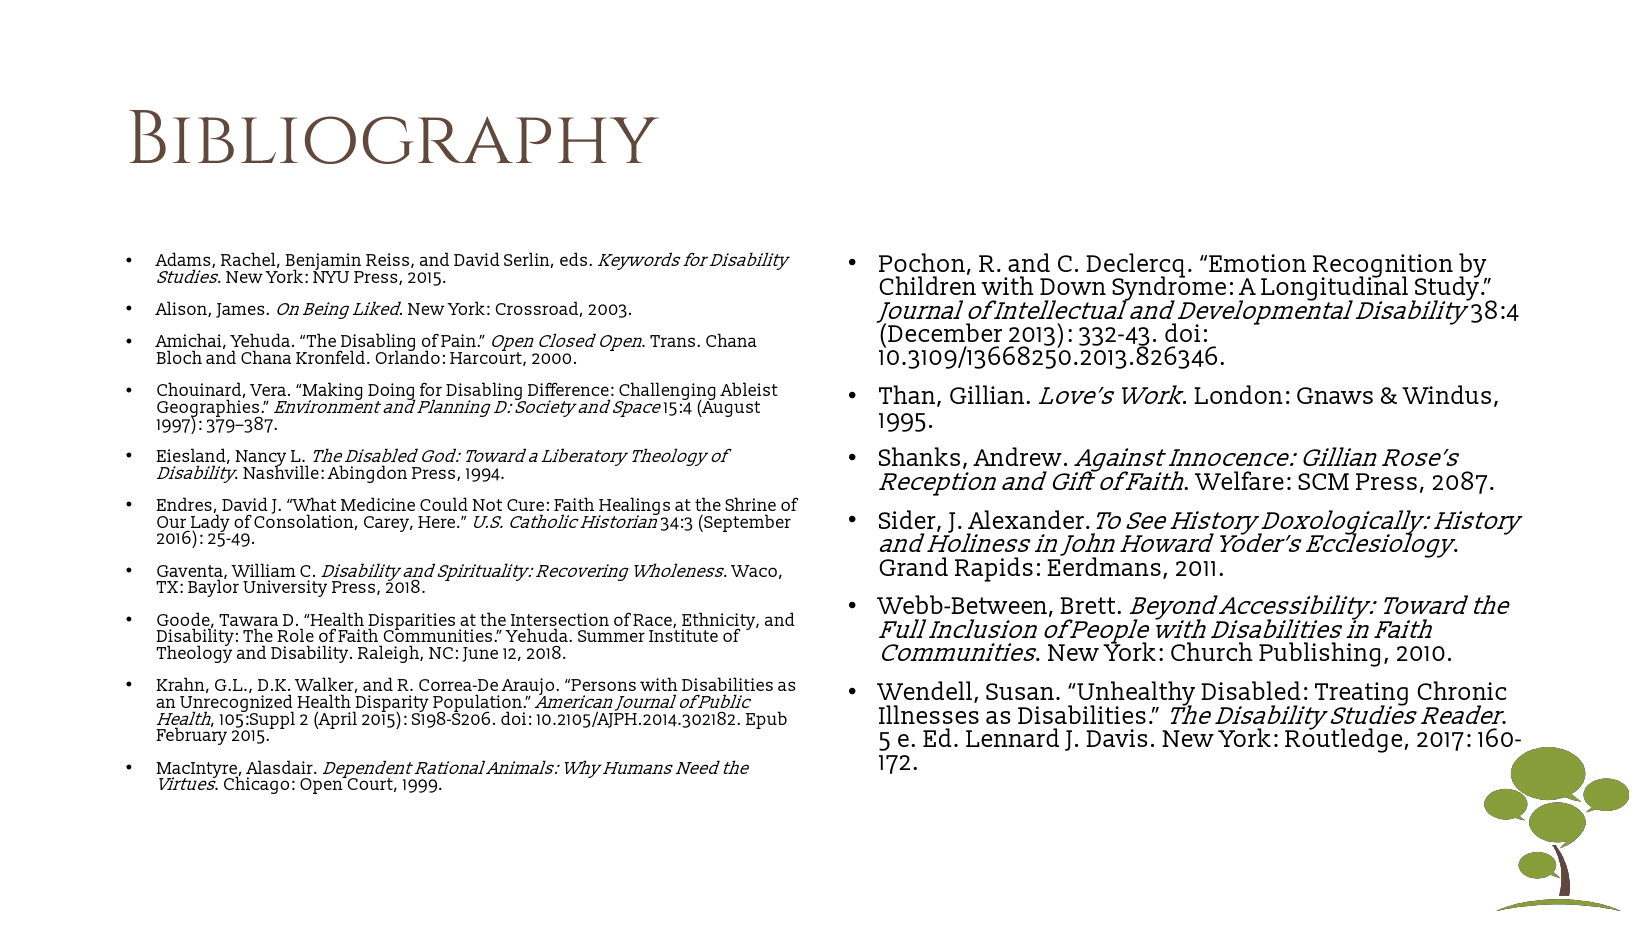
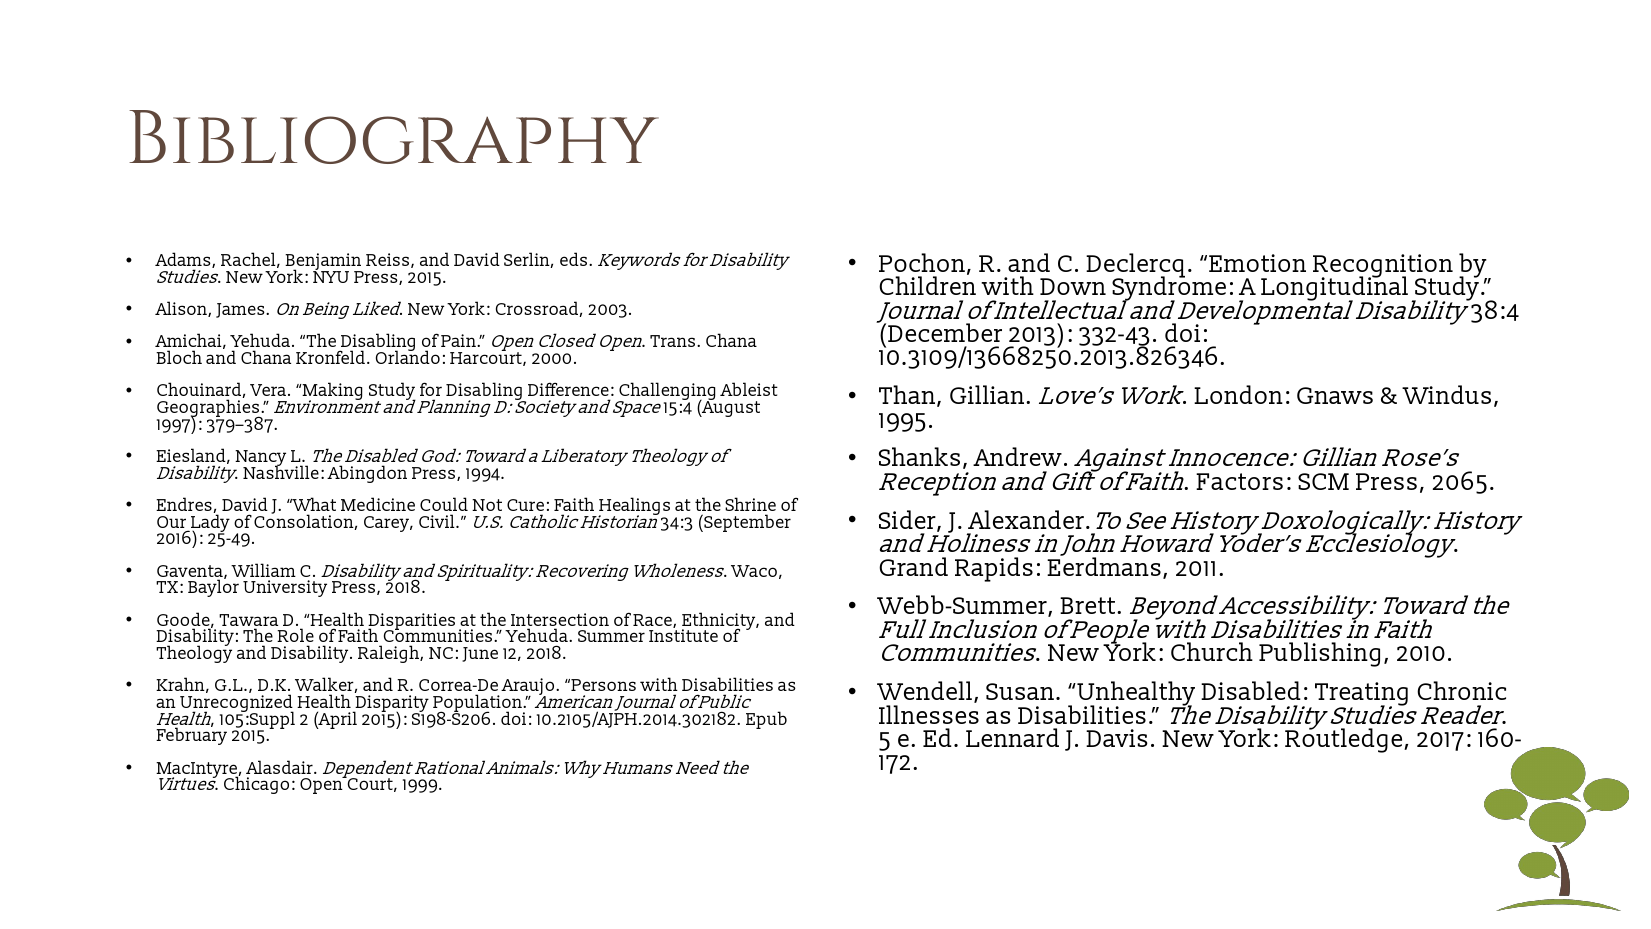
Making Doing: Doing -> Study (392, 391)
Welfare: Welfare -> Factors (1245, 482)
2087: 2087 -> 2065 (1465, 482)
Here: Here -> Civil (443, 522)
Webb-Between: Webb-Between -> Webb-Summer (967, 607)
